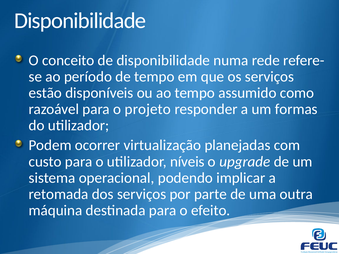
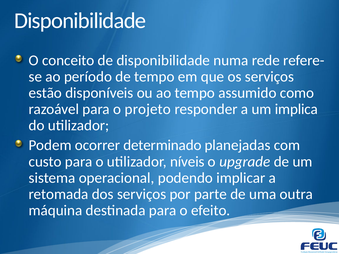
formas: formas -> implica (296, 109)
virtualização: virtualização -> determinado (162, 145)
